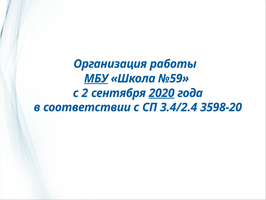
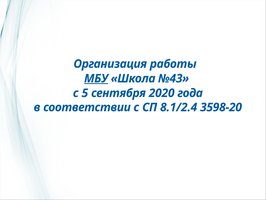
№59: №59 -> №43 (174, 78)
2: 2 -> 5 (85, 93)
2020 underline: present -> none (162, 93)
3.4/2.4: 3.4/2.4 -> 8.1/2.4 (179, 107)
